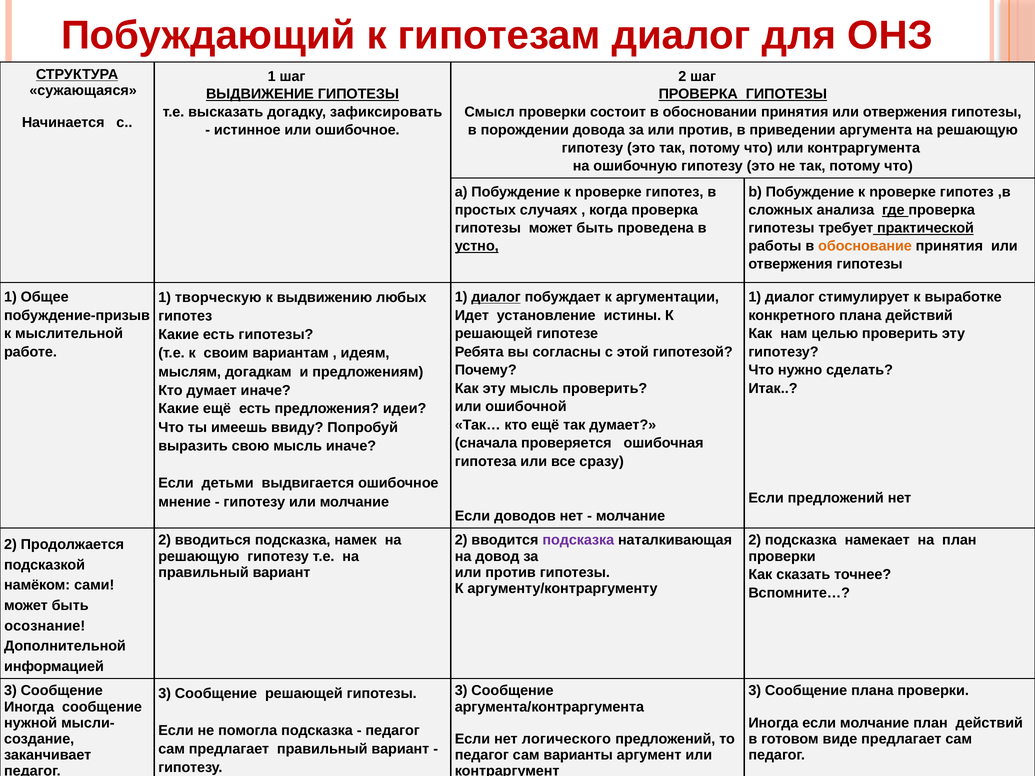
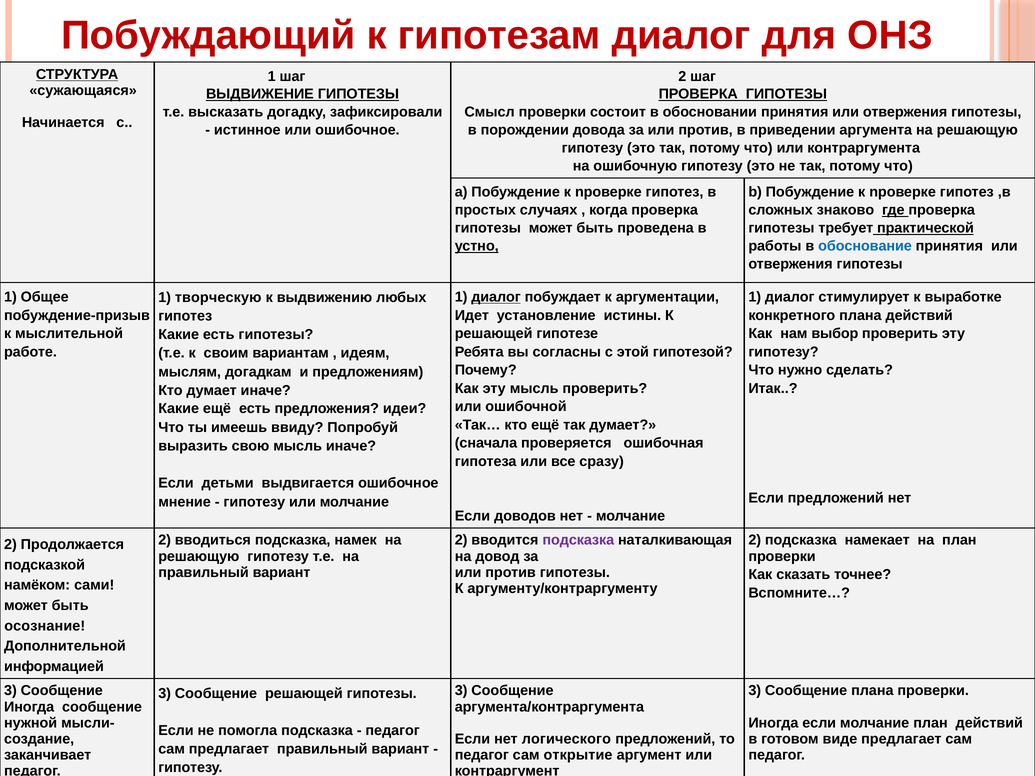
зафиксировать: зафиксировать -> зафиксировали (386, 112)
анализа: анализа -> знаково (845, 210)
обоснование colour: orange -> blue (865, 246)
целью: целью -> выбор (835, 334)
варианты: варианты -> открытие (578, 755)
